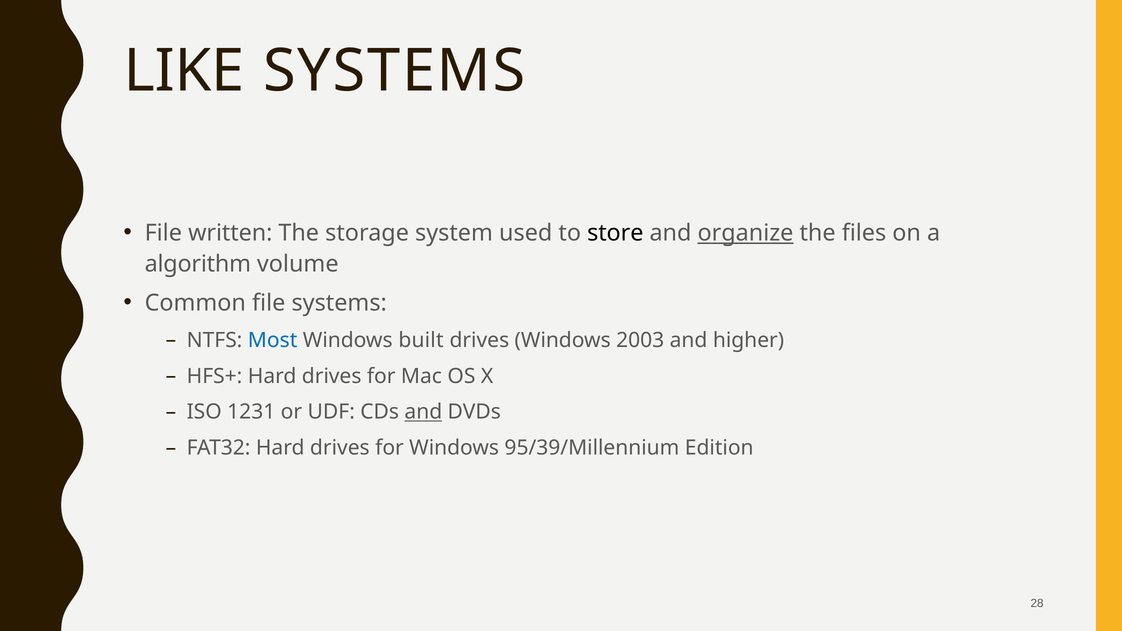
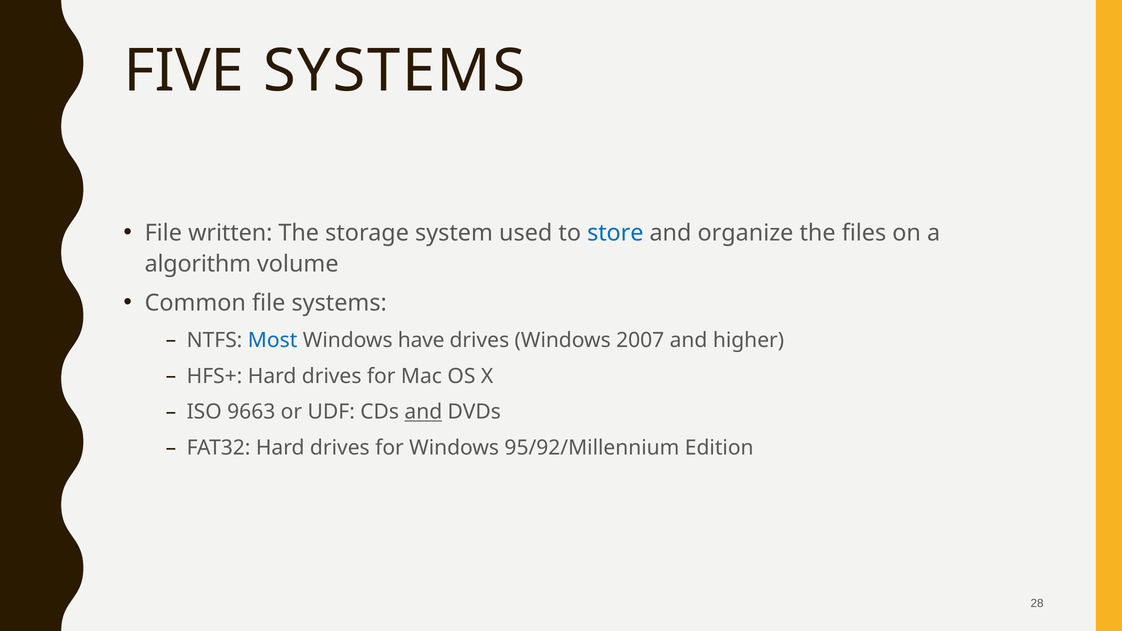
LIKE: LIKE -> FIVE (184, 71)
store colour: black -> blue (615, 233)
organize underline: present -> none (746, 233)
built: built -> have (421, 340)
2003: 2003 -> 2007 (640, 340)
1231: 1231 -> 9663 (251, 412)
95/39/Millennium: 95/39/Millennium -> 95/92/Millennium (592, 448)
